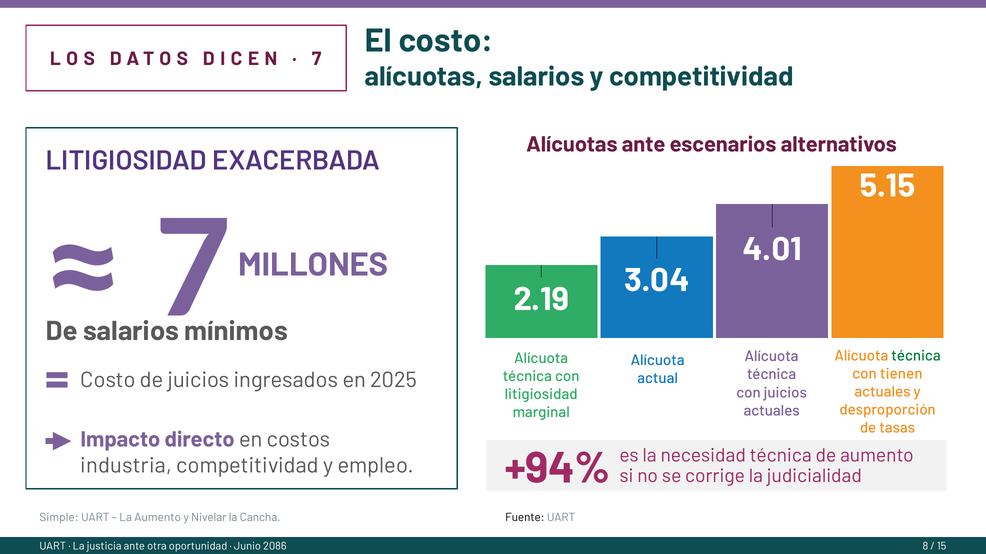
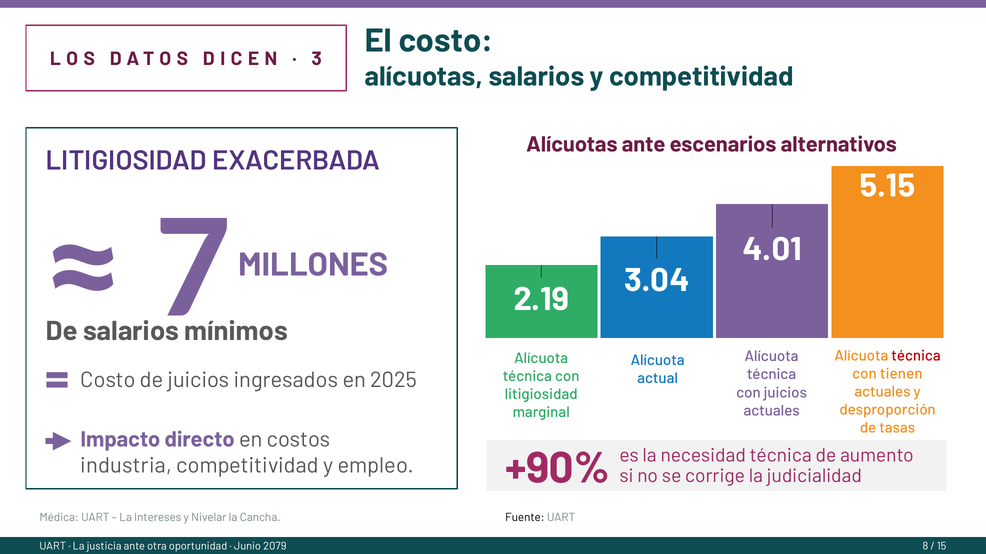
7: 7 -> 3 (317, 59)
técnica colour: green -> red (916, 356)
+94%: +94% -> +90% (557, 469)
Simple: Simple -> Médica (59, 518)
La Aumento: Aumento -> Intereses (158, 518)
2086: 2086 -> 2079 (275, 547)
